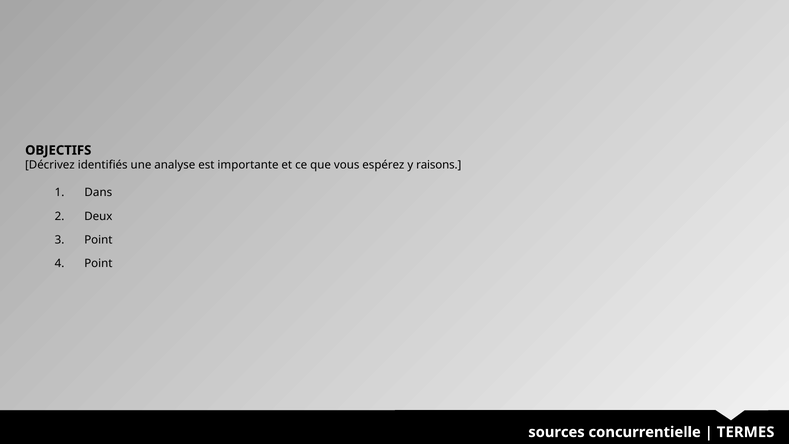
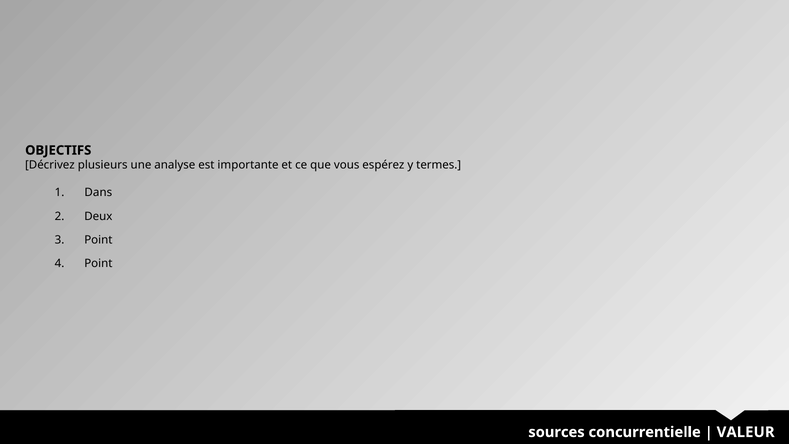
identifiés: identifiés -> plusieurs (103, 165)
raisons: raisons -> termes (439, 165)
TERMES: TERMES -> VALEUR (746, 432)
